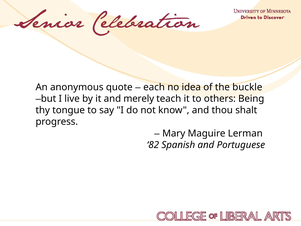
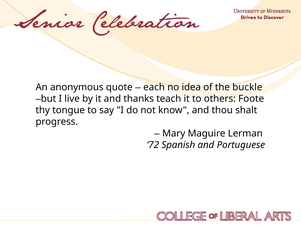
merely: merely -> thanks (139, 99)
Being: Being -> Foote (251, 99)
82: 82 -> 72 (153, 145)
